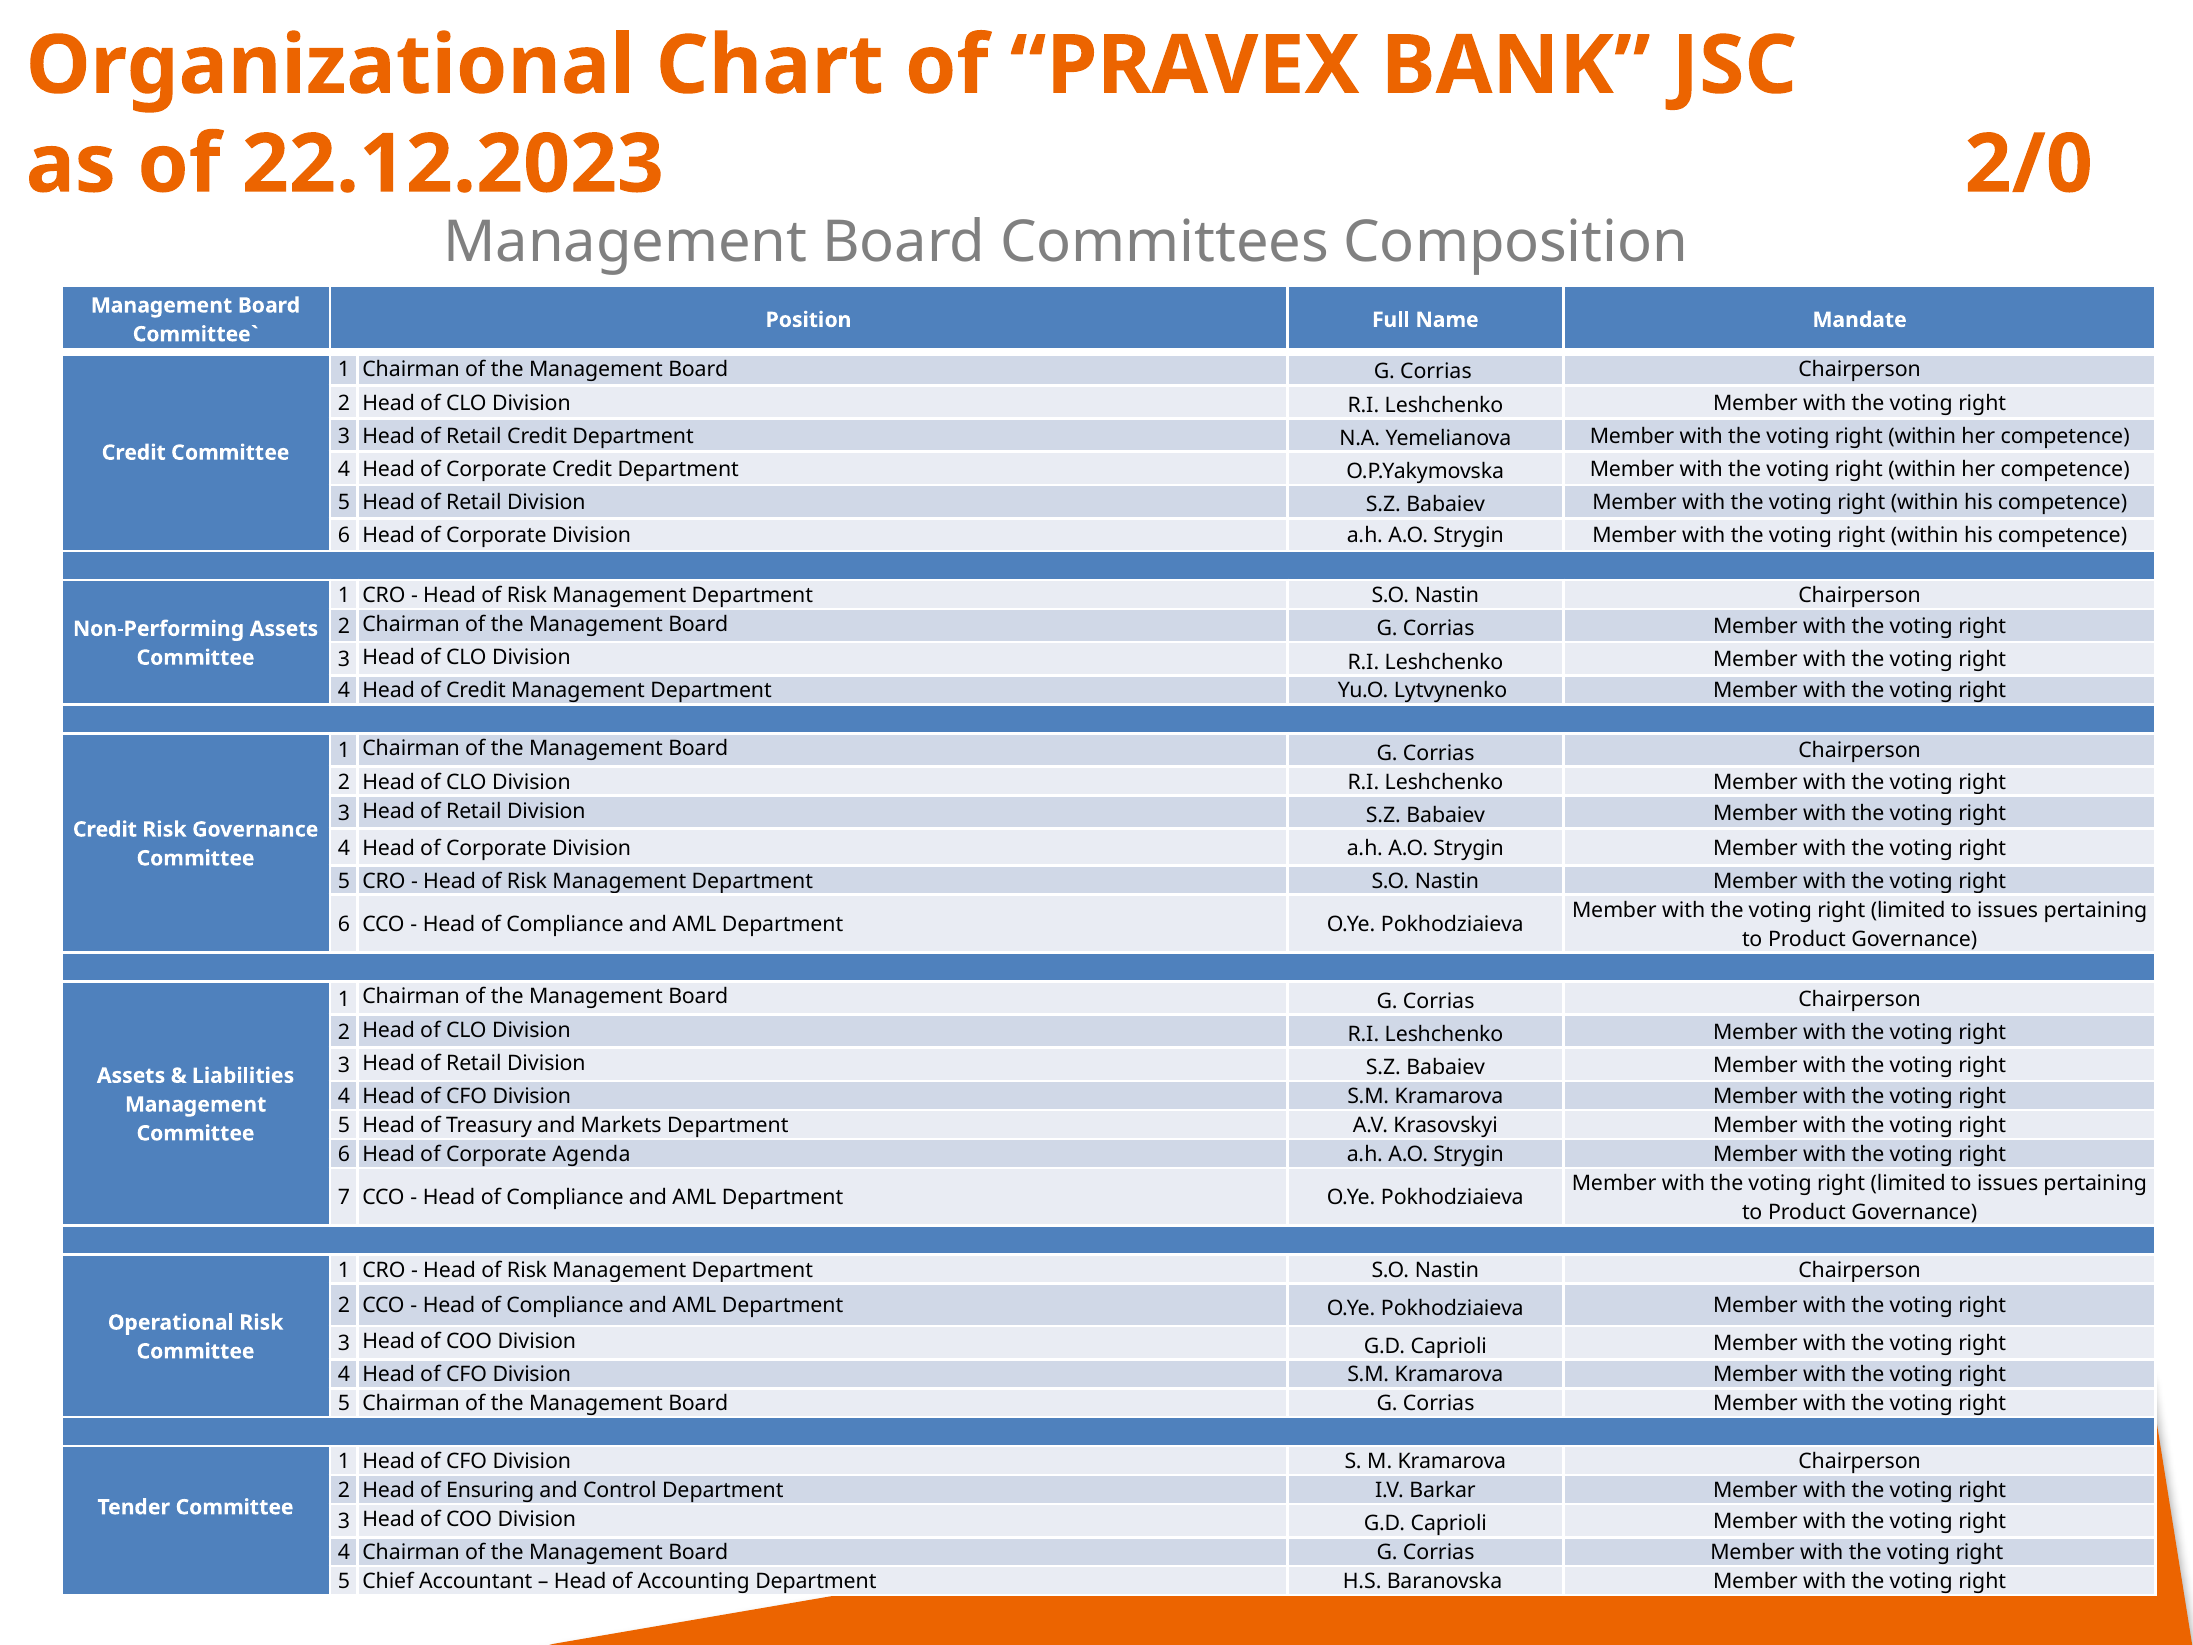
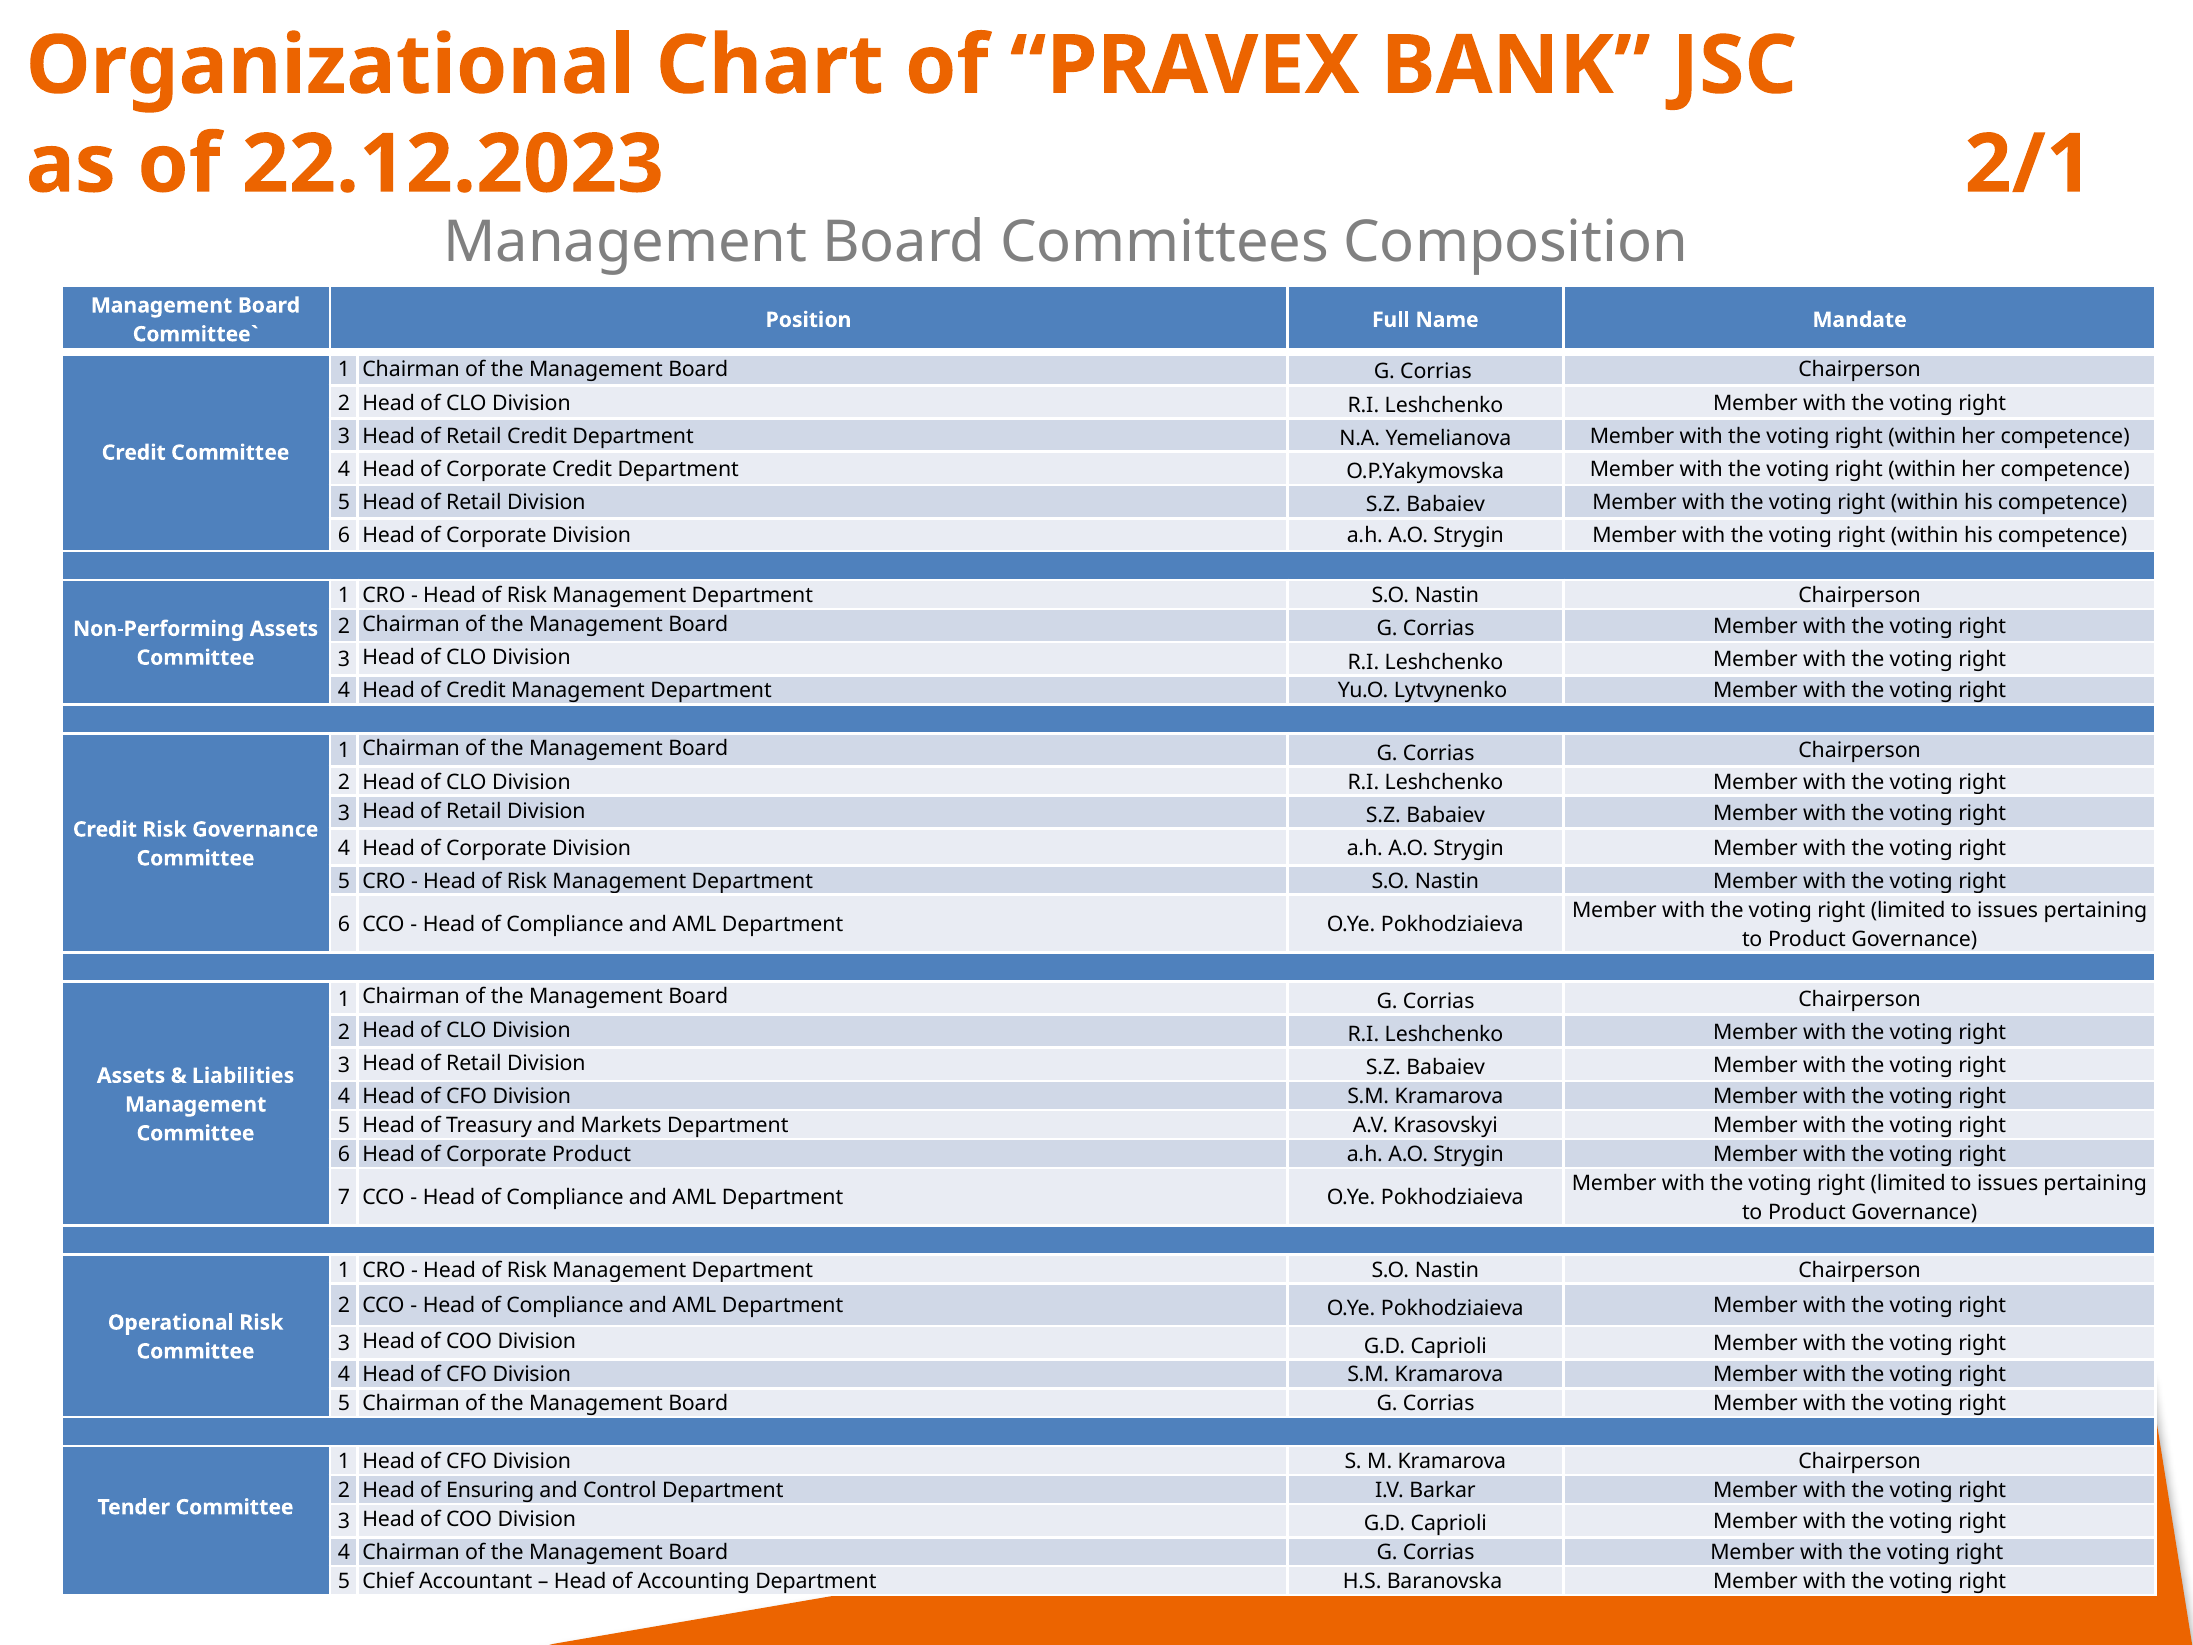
2/0: 2/0 -> 2/1 (2029, 165)
Corporate Agenda: Agenda -> Product (592, 1154)
